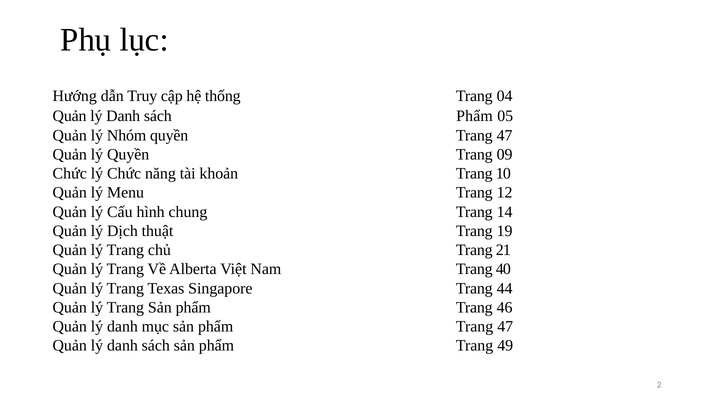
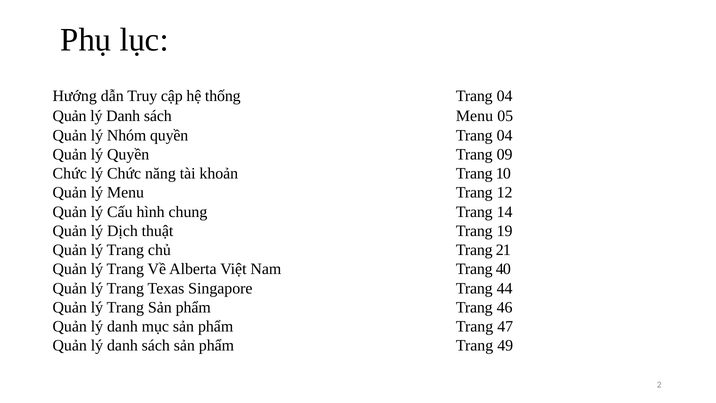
Phẩm: Phẩm -> Menu (475, 116)
47: 47 -> 04 (505, 135)
